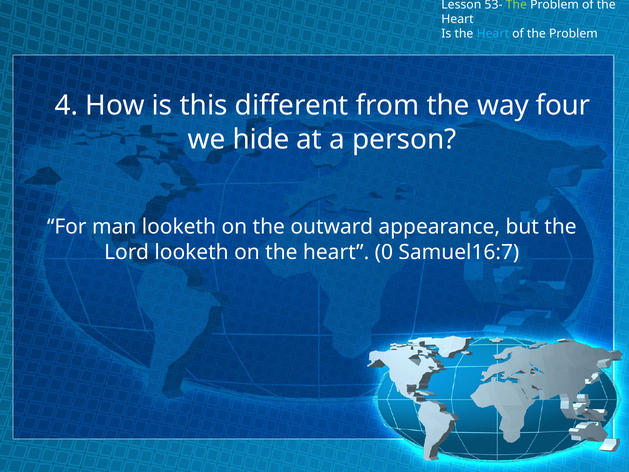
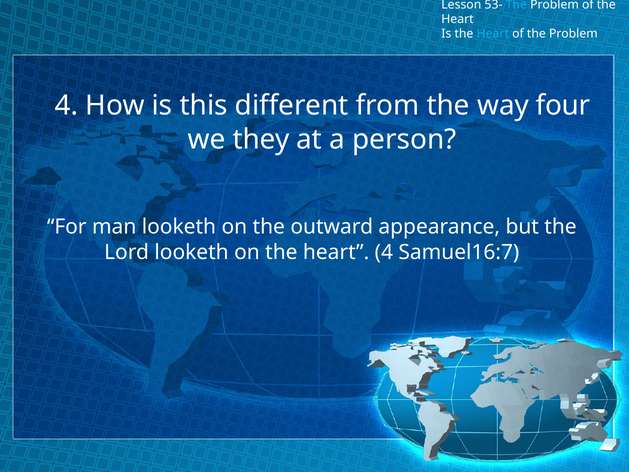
The colour: light green -> light blue (516, 5)
hide: hide -> they (261, 139)
heart 0: 0 -> 4 (384, 252)
